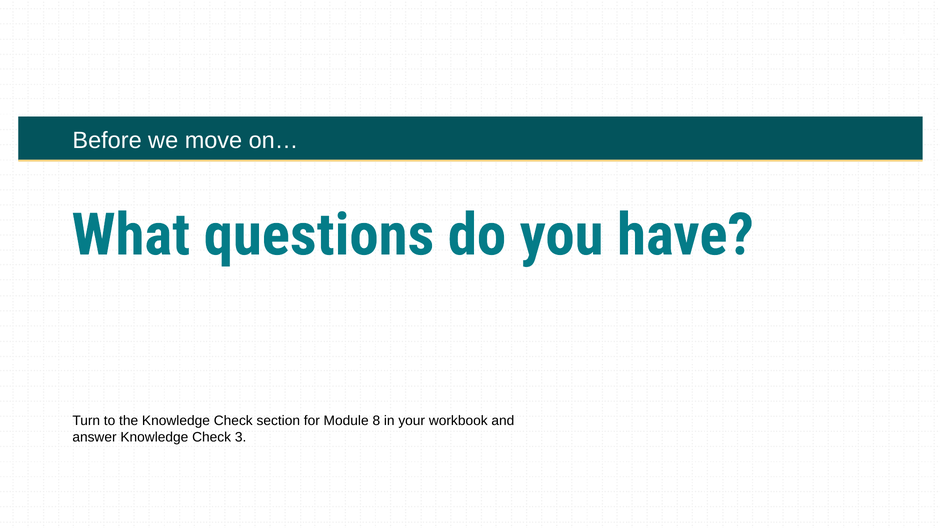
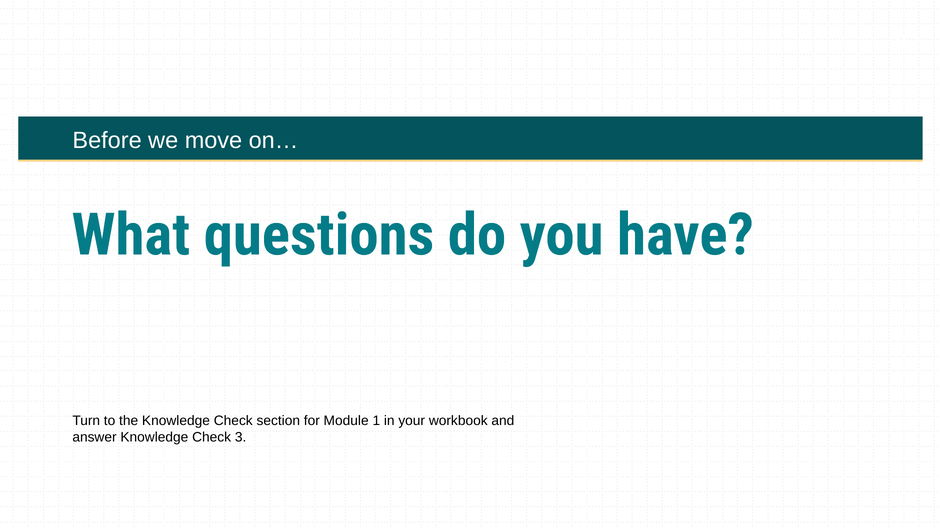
8: 8 -> 1 (376, 421)
